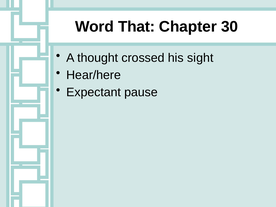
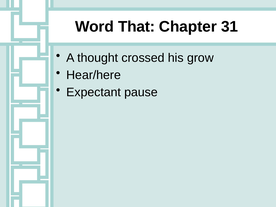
30: 30 -> 31 (230, 27)
sight: sight -> grow (200, 58)
